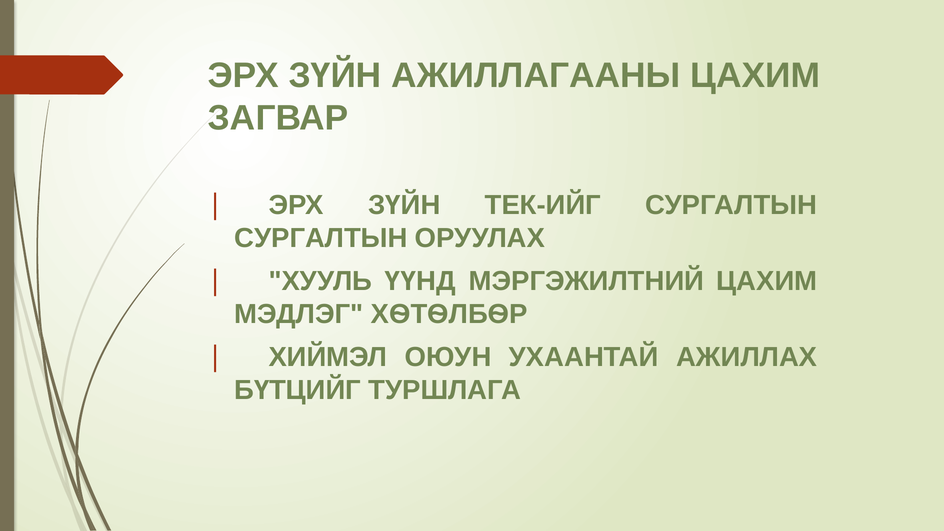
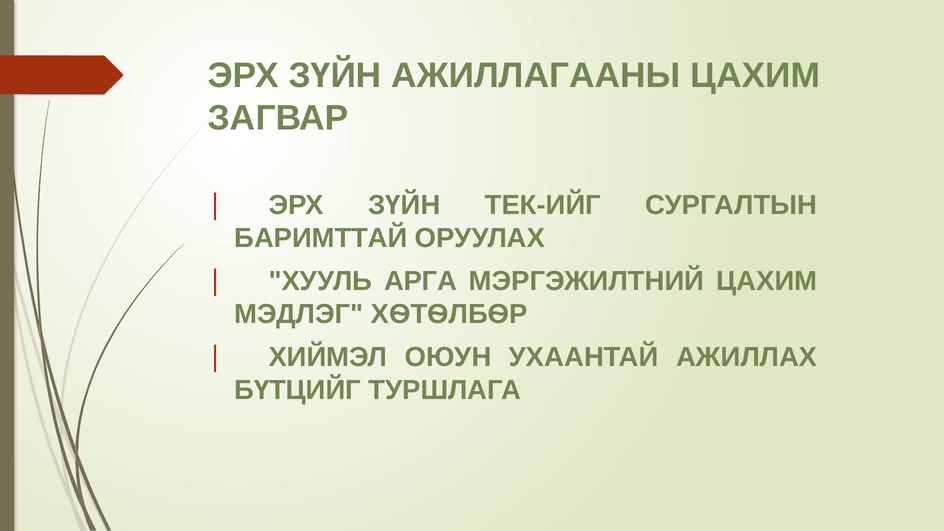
СУРГАЛТЫН: СУРГАЛТЫН -> БАРИМТТАЙ (321, 238)
ҮҮНД: ҮҮНД -> АРГА (421, 281)
